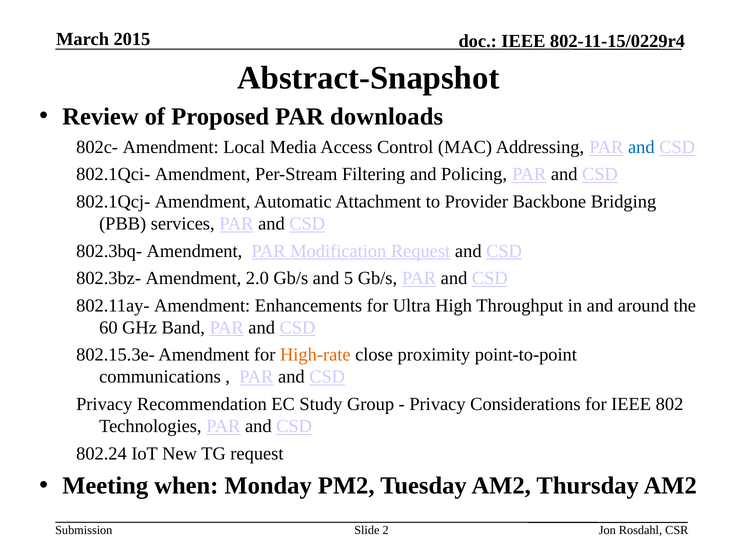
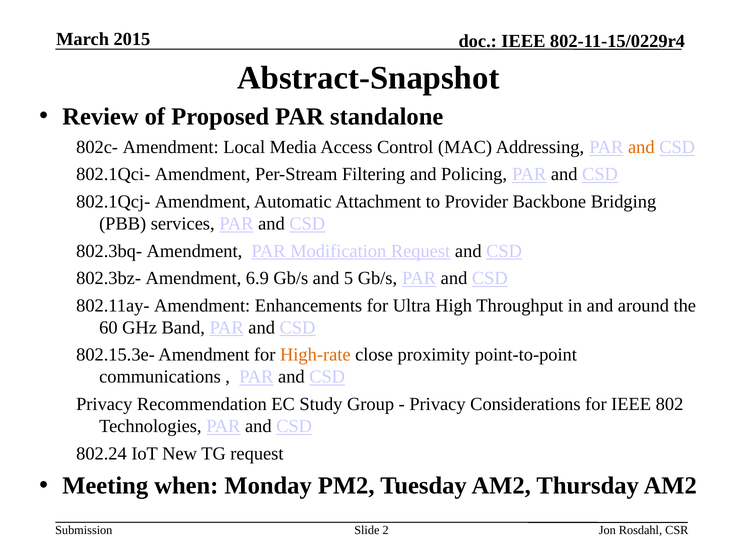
downloads: downloads -> standalone (387, 117)
and colour: blue -> orange (641, 147)
2.0: 2.0 -> 6.9 (257, 278)
